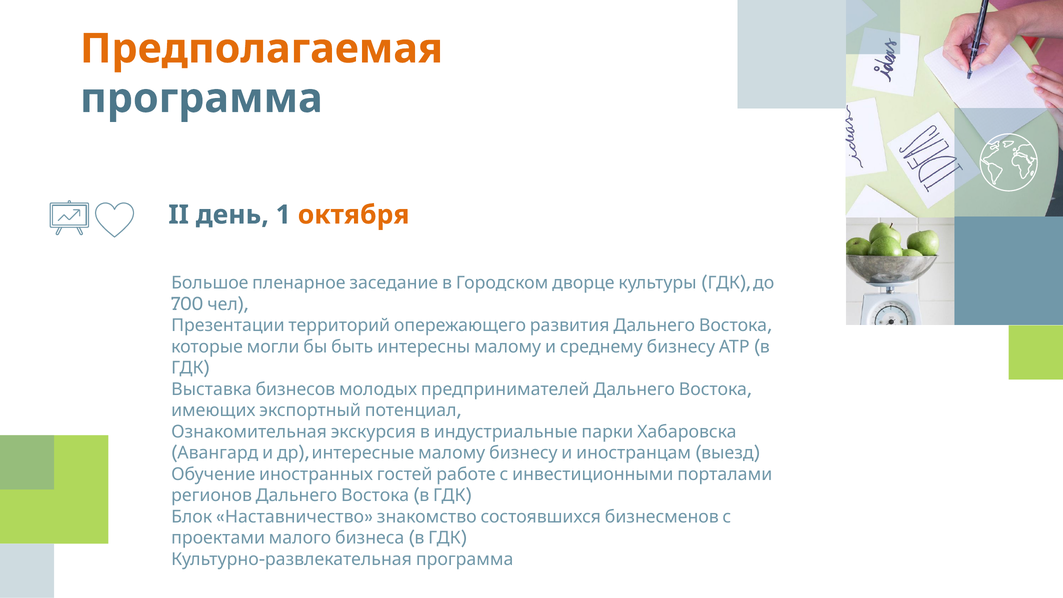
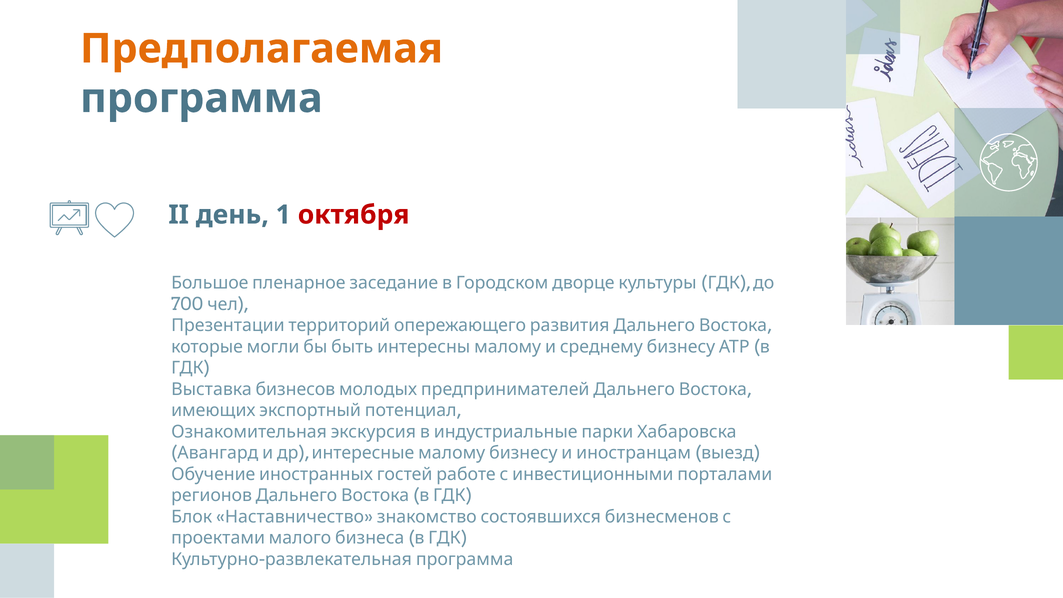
октября colour: orange -> red (354, 215)
